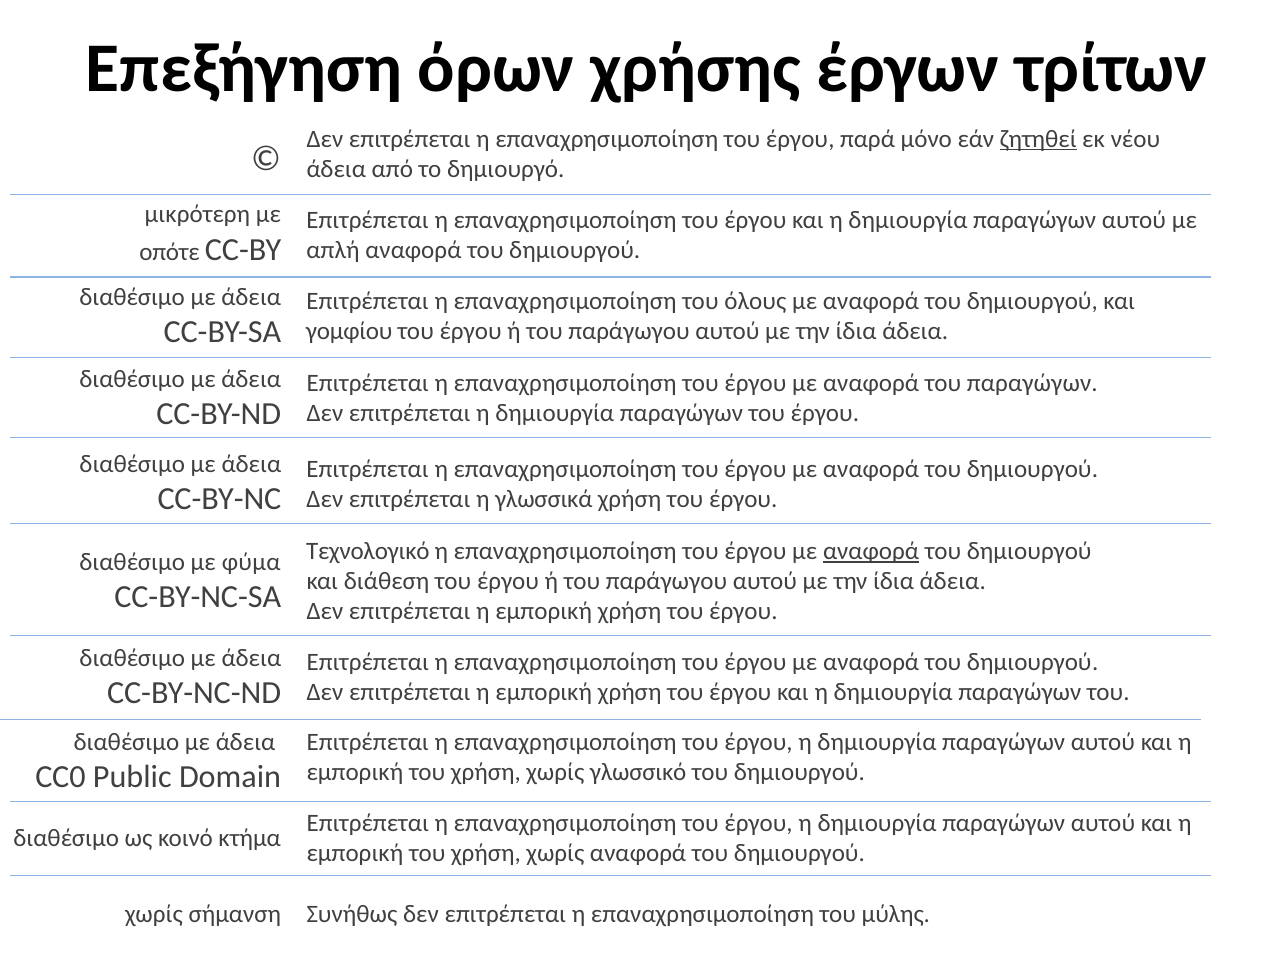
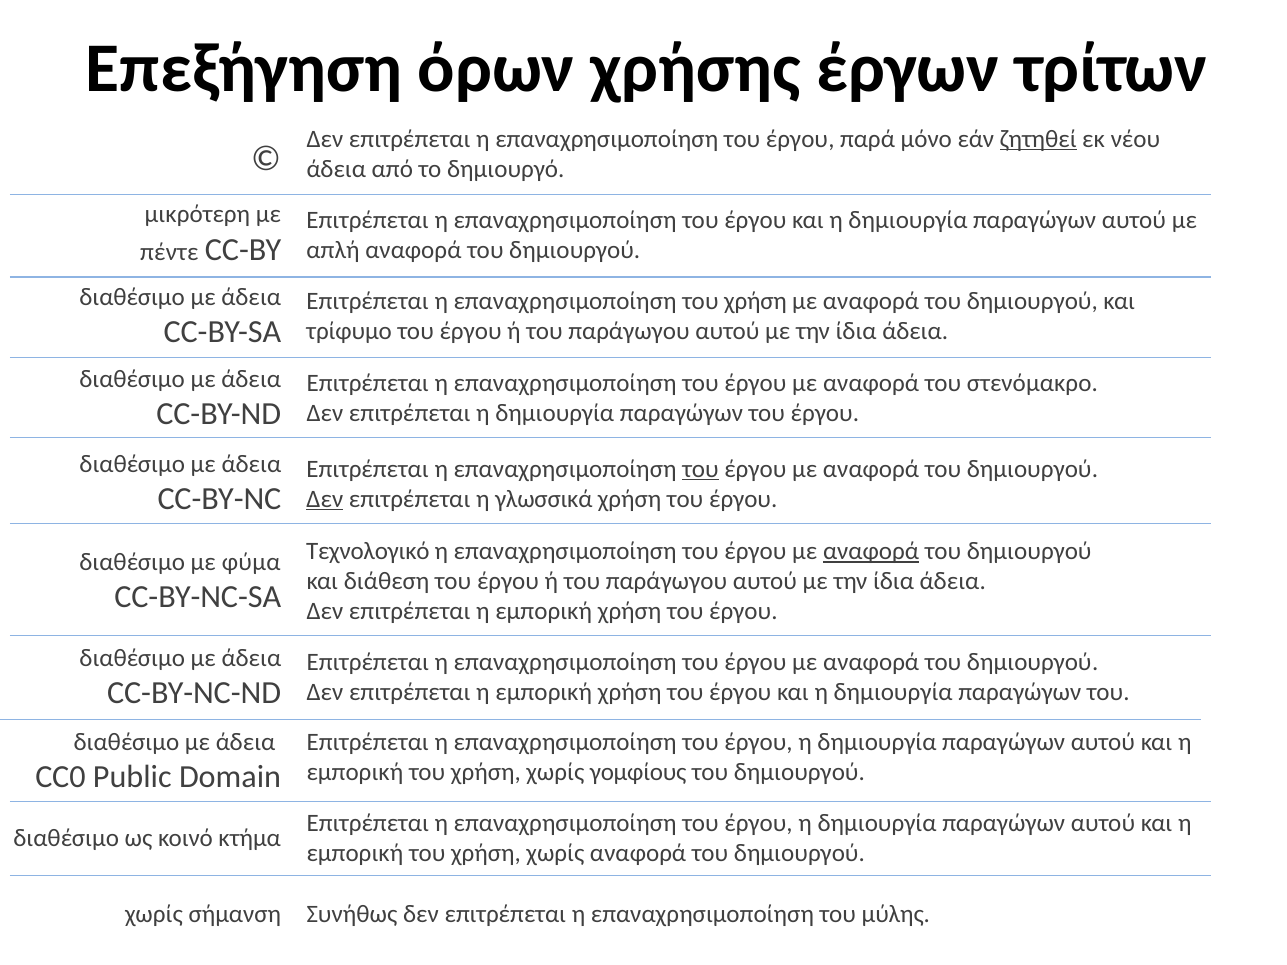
οπότε: οπότε -> πέντε (169, 252)
επαναχρησιμοποίηση του όλους: όλους -> χρήση (755, 302)
γομφίου: γομφίου -> τρίφυμο (349, 332)
του παραγώγων: παραγώγων -> στενόμακρο (1032, 384)
του underline: none -> present (700, 469)
Δεν underline: none -> present (325, 499)
γλωσσικό: γλωσσικό -> γομφίους (638, 773)
